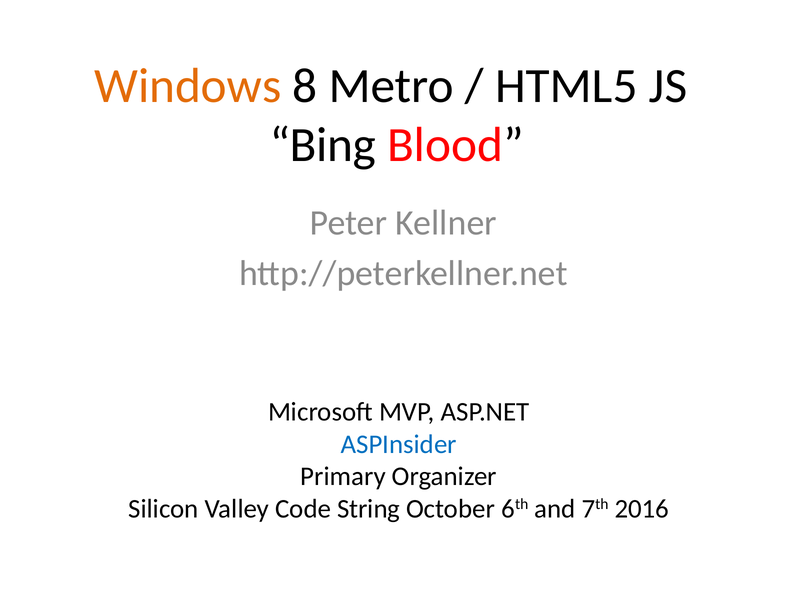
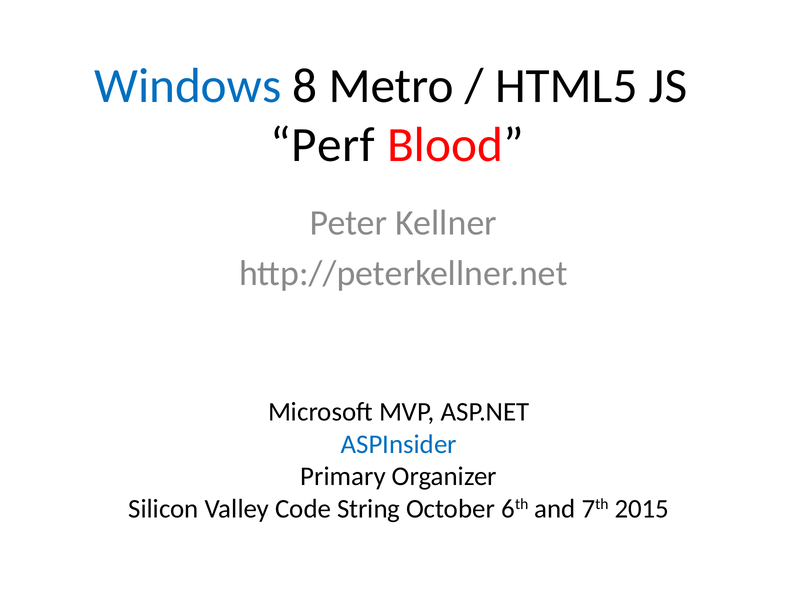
Windows colour: orange -> blue (188, 86)
Bing: Bing -> Perf (322, 145)
2016: 2016 -> 2015 (642, 509)
